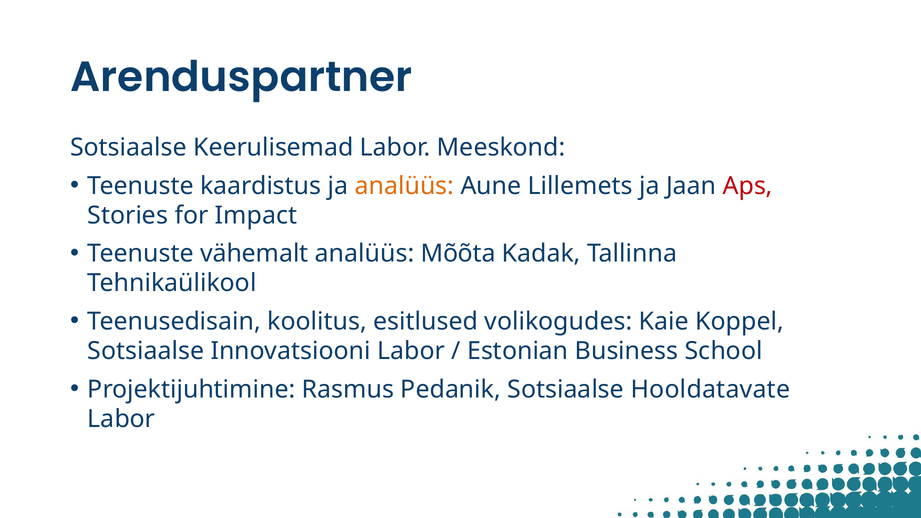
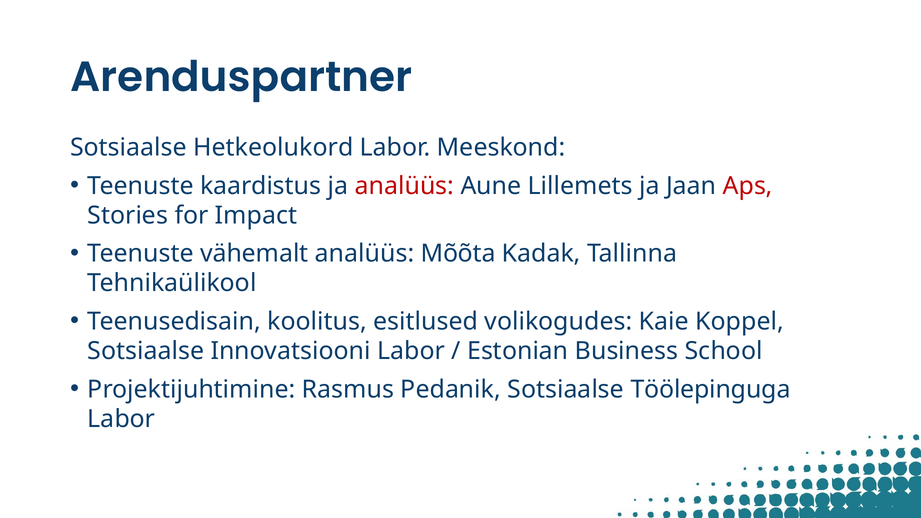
Keerulisemad: Keerulisemad -> Hetkeolukord (273, 148)
analüüs colour: orange -> red (404, 186)
Hooldatavate: Hooldatavate -> Töölepinguga (711, 389)
